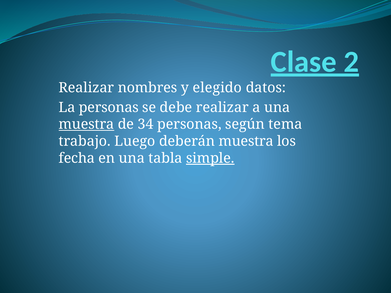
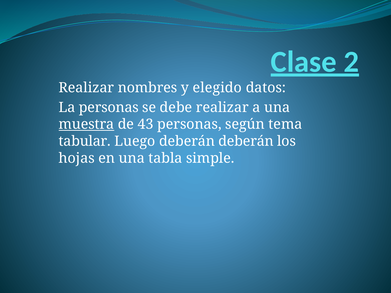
34: 34 -> 43 (146, 124)
trabajo: trabajo -> tabular (85, 141)
deberán muestra: muestra -> deberán (246, 141)
fecha: fecha -> hojas (77, 158)
simple underline: present -> none (210, 158)
